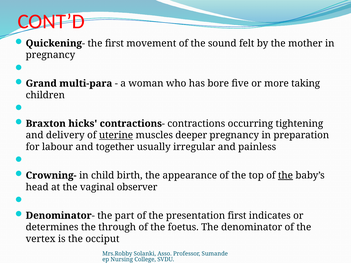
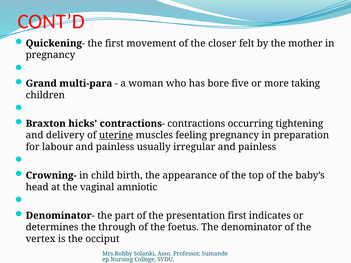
sound: sound -> closer (222, 43)
deeper: deeper -> feeling (191, 135)
labour and together: together -> painless (115, 147)
the underline: present -> none (285, 176)
observer: observer -> amniotic (137, 187)
